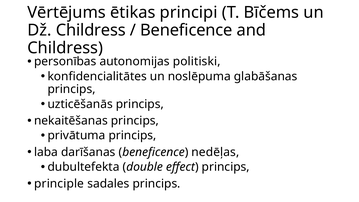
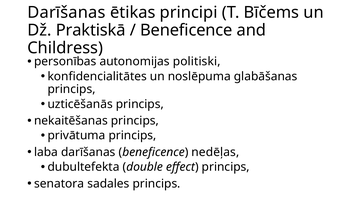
Vērtējums: Vērtējums -> Darīšanas (66, 12)
Dž Childress: Childress -> Praktiskā (91, 30)
principle: principle -> senatora (59, 184)
